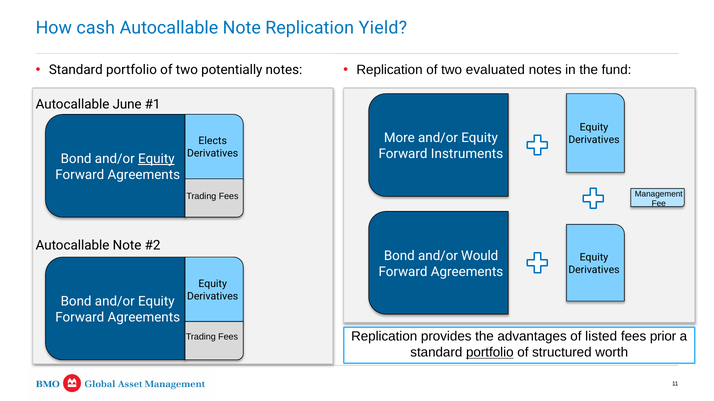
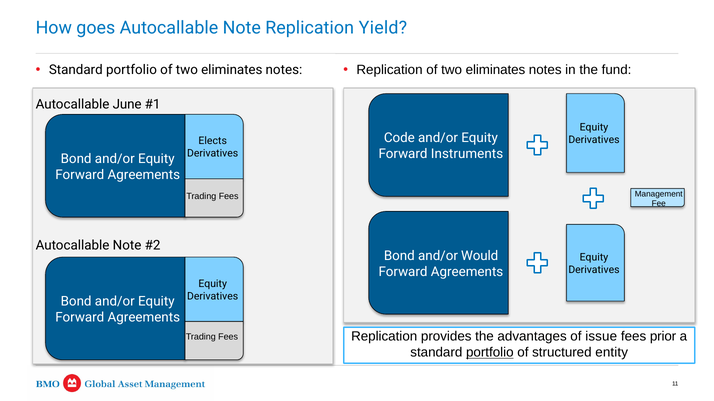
cash: cash -> goes (96, 28)
portfolio of two potentially: potentially -> eliminates (232, 70)
Replication of two evaluated: evaluated -> eliminates (495, 70)
More: More -> Code (399, 138)
Equity underline: present -> none (156, 159)
listed: listed -> issue (601, 337)
worth: worth -> entity (612, 353)
